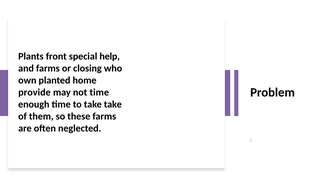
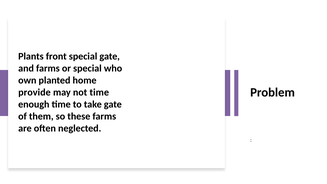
special help: help -> gate (110, 56)
or closing: closing -> special (87, 68)
take take: take -> gate (113, 104)
